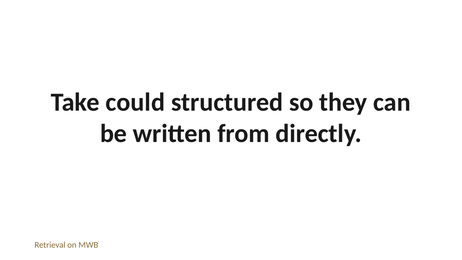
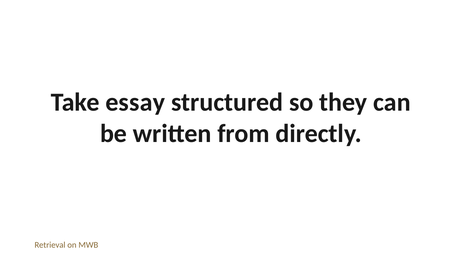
could: could -> essay (135, 102)
